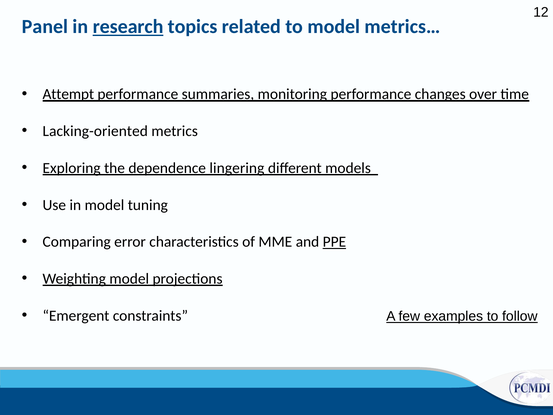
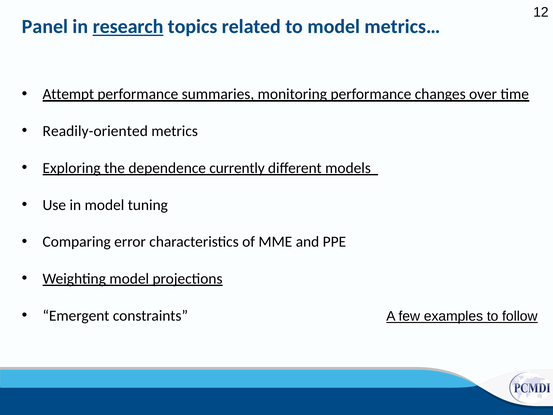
Lacking-oriented: Lacking-oriented -> Readily-oriented (95, 131)
lingering: lingering -> currently (237, 168)
PPE underline: present -> none (334, 242)
